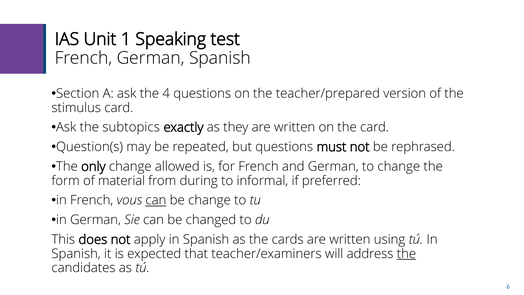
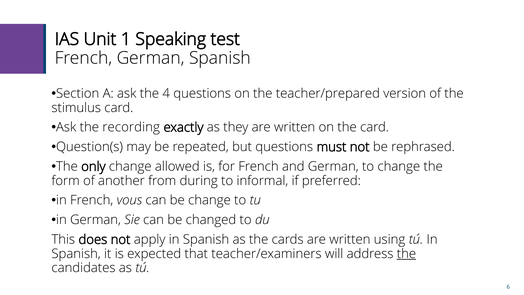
subtopics: subtopics -> recording (131, 127)
material: material -> another (121, 181)
can underline: present -> none (156, 200)
